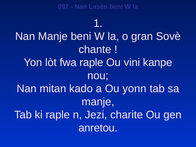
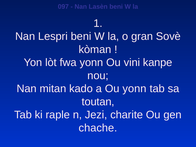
Nan Manje: Manje -> Lespri (53, 36)
chante: chante -> kòman (95, 49)
fwa raple: raple -> yonn (91, 63)
manje: manje -> toutan (98, 102)
anretou: anretou -> chache (98, 128)
